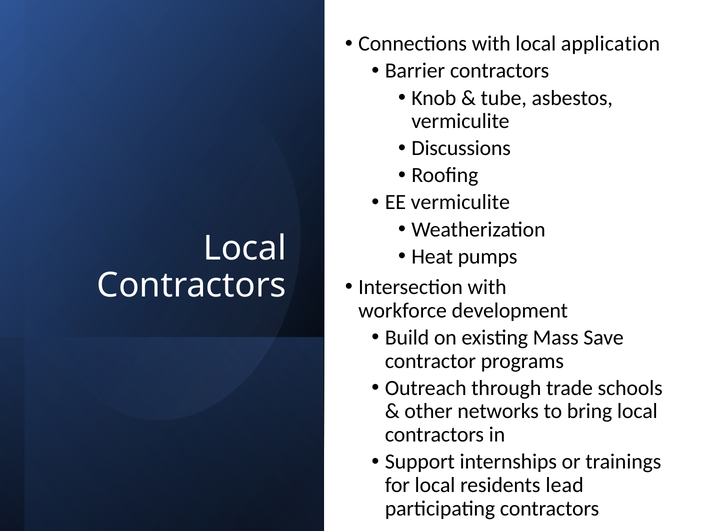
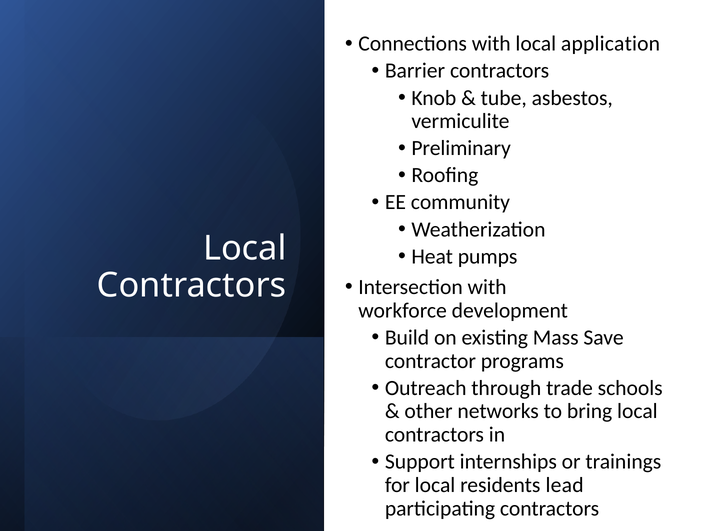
Discussions: Discussions -> Preliminary (461, 148)
EE vermiculite: vermiculite -> community (460, 202)
